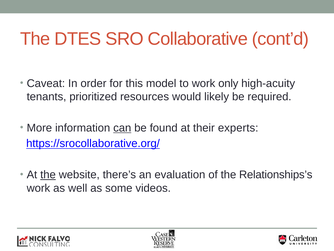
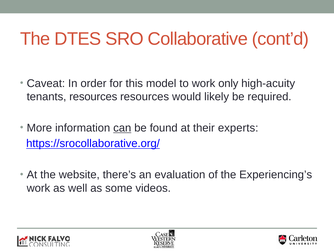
tenants prioritized: prioritized -> resources (93, 97)
the underline: present -> none (48, 174)
Relationships’s: Relationships’s -> Experiencing’s (276, 174)
